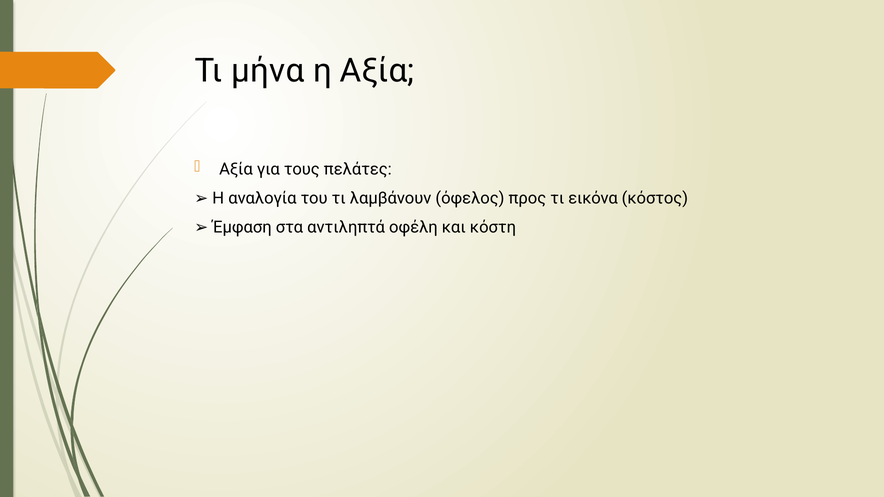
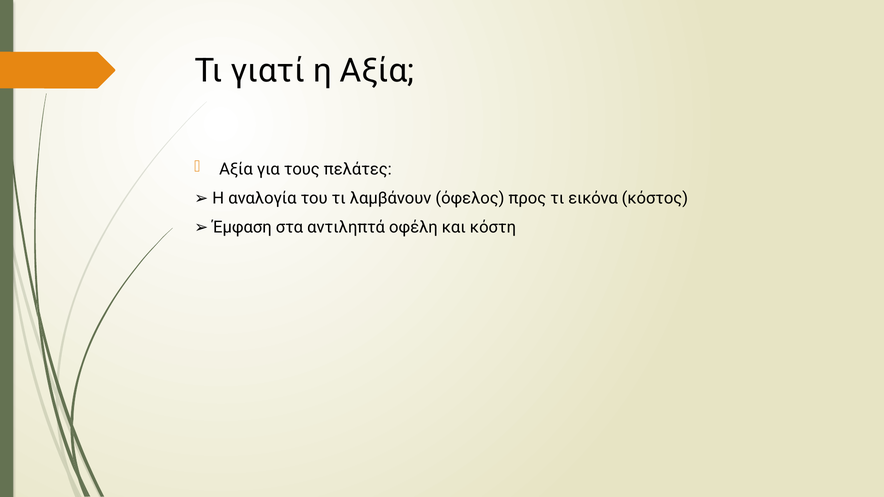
μήνα: μήνα -> γιατί (268, 71)
